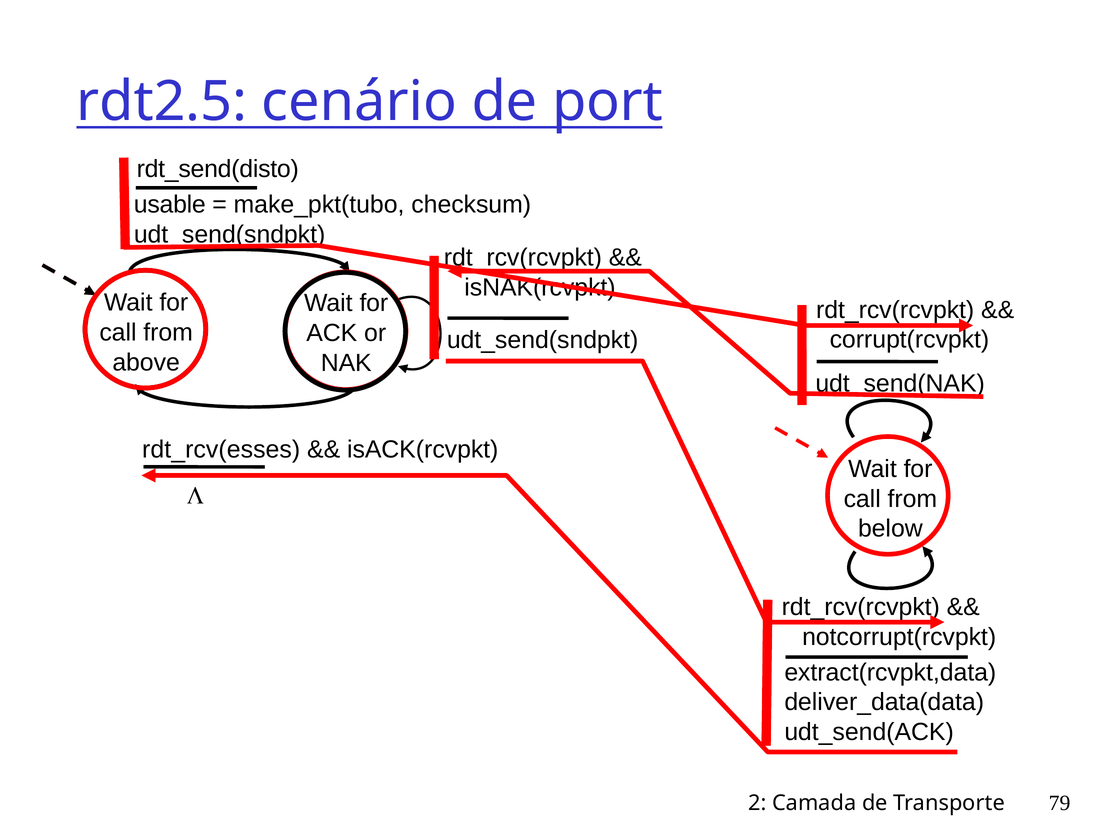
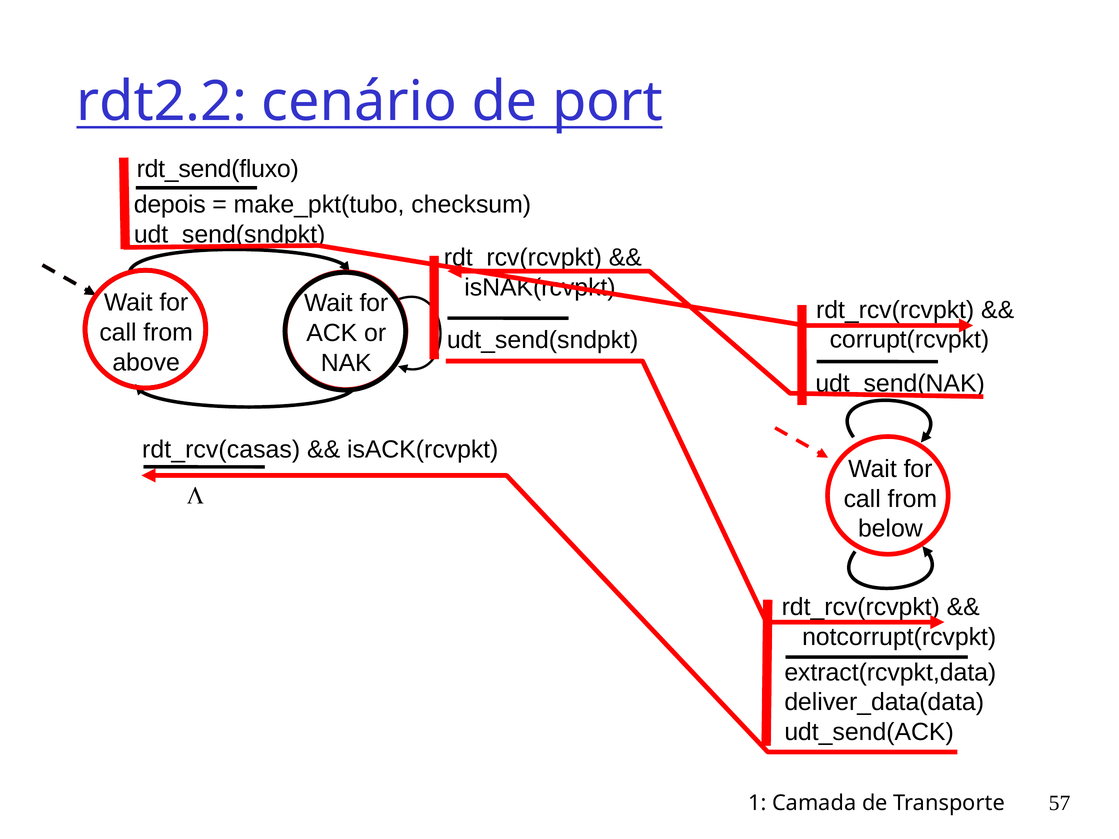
rdt2.5: rdt2.5 -> rdt2.2 (162, 102)
rdt_send(disto: rdt_send(disto -> rdt_send(fluxo (218, 169)
usable: usable -> depois (170, 205)
rdt_rcv(esses: rdt_rcv(esses -> rdt_rcv(casas (221, 449)
2: 2 -> 1 (757, 803)
79: 79 -> 57 (1060, 803)
